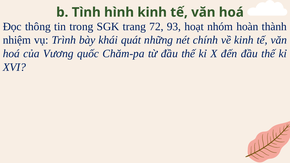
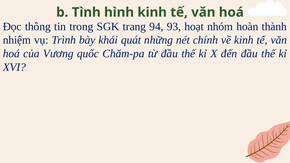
72: 72 -> 94 (156, 27)
